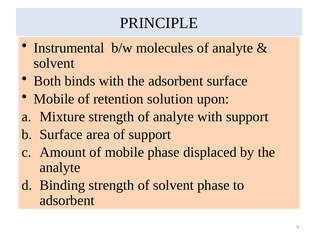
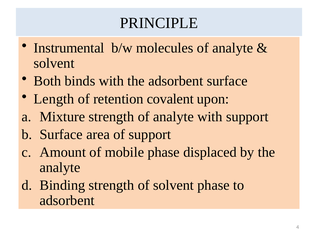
Mobile: Mobile -> Length (54, 99)
solution: solution -> covalent (170, 99)
